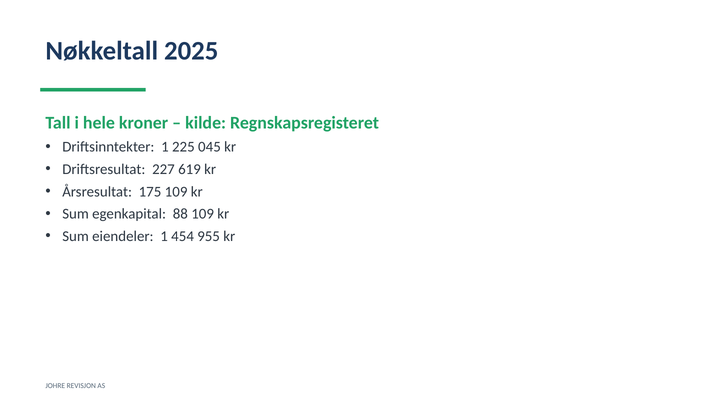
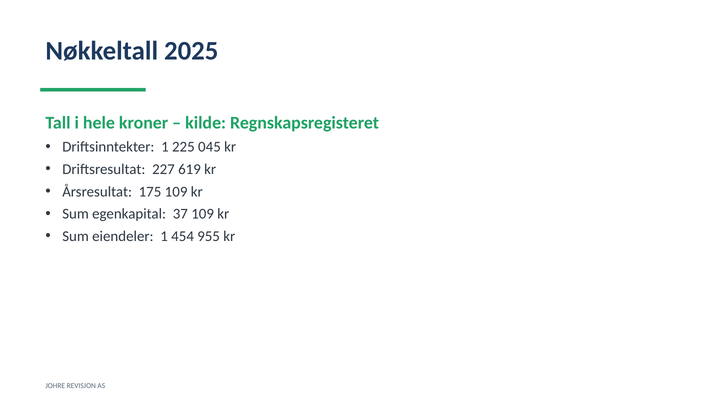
88: 88 -> 37 (180, 214)
